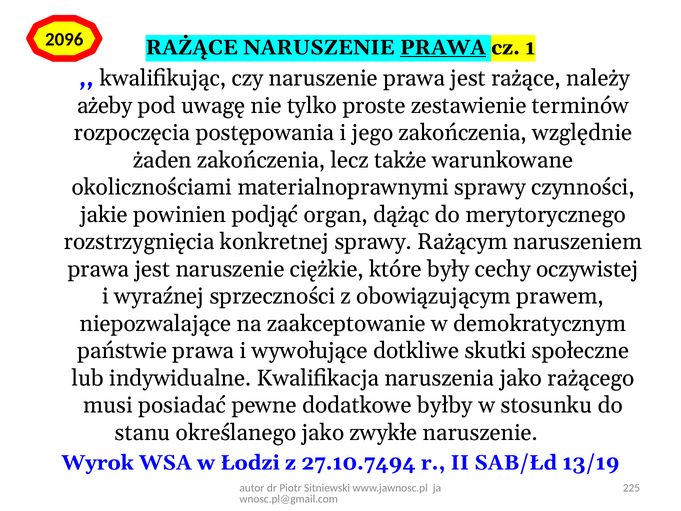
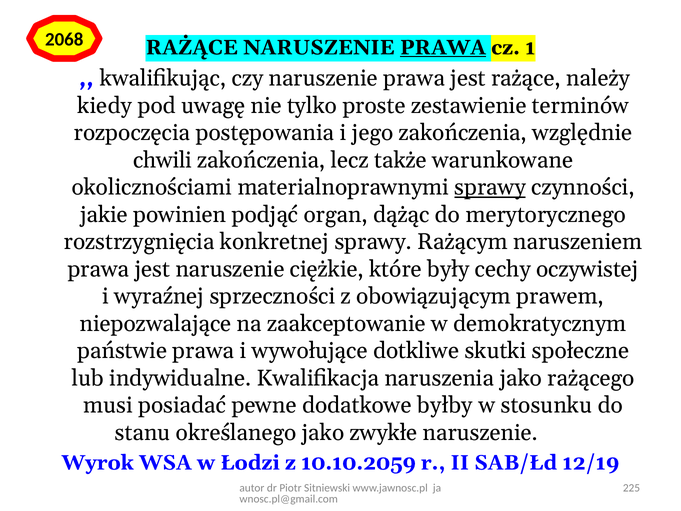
2096: 2096 -> 2068 (64, 40)
ażeby: ażeby -> kiedy (105, 105)
żaden: żaden -> chwili (163, 160)
sprawy underline: none -> present (490, 187)
27.10.7494: 27.10.7494 -> 10.10.2059 (358, 462)
13/19: 13/19 -> 12/19 (591, 462)
